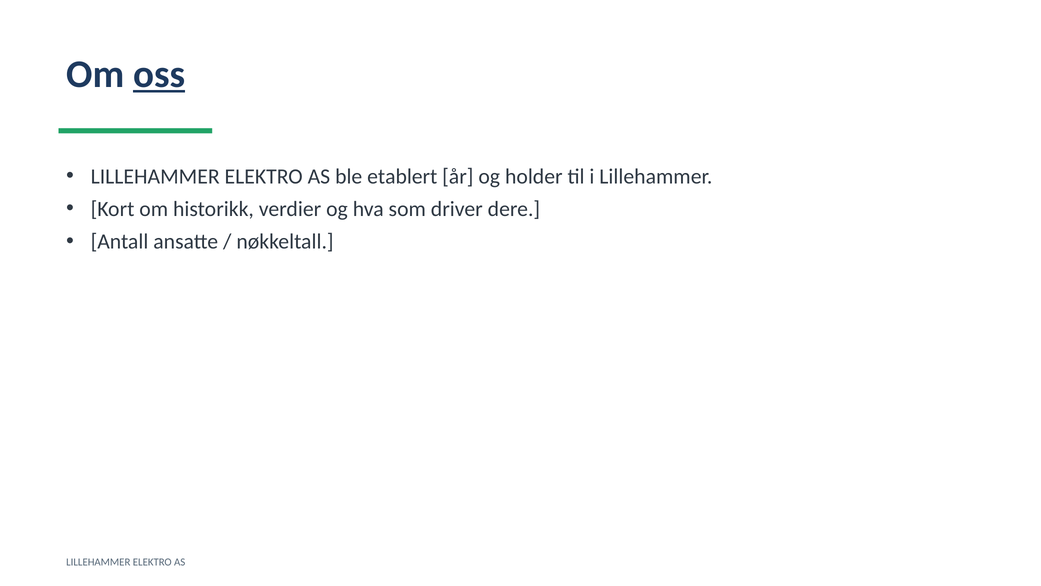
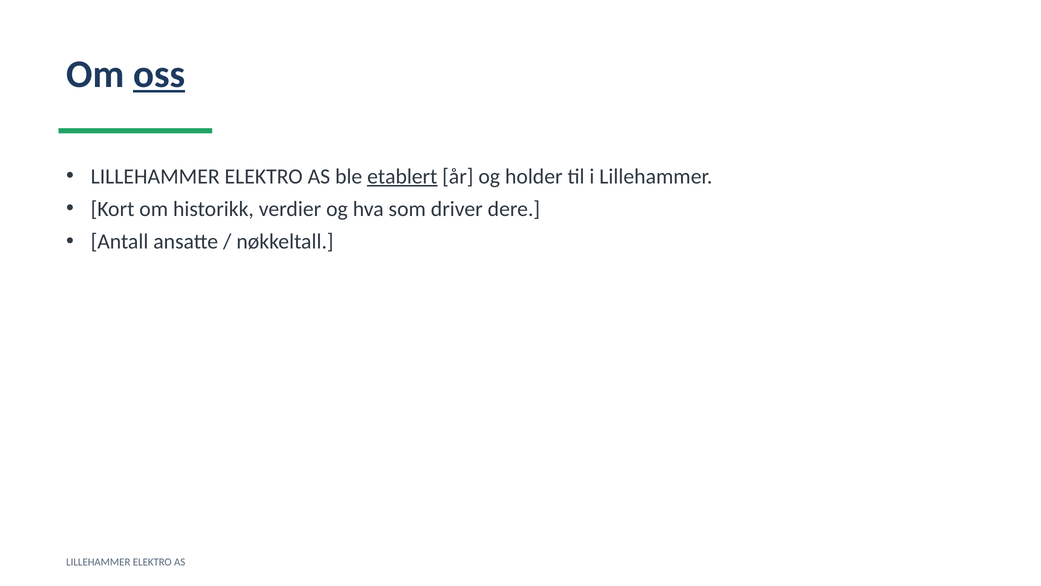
etablert underline: none -> present (402, 176)
